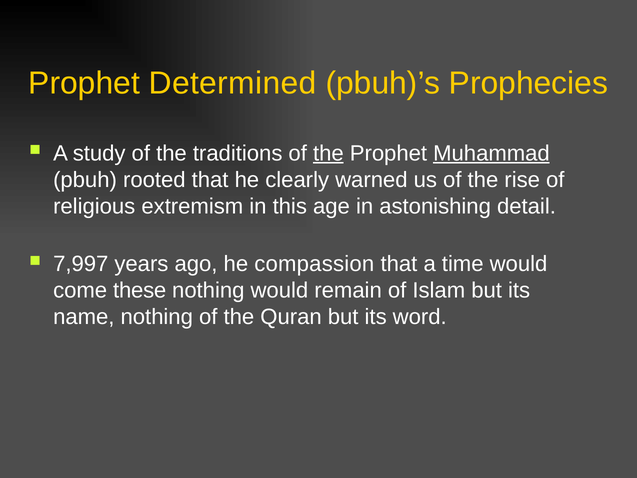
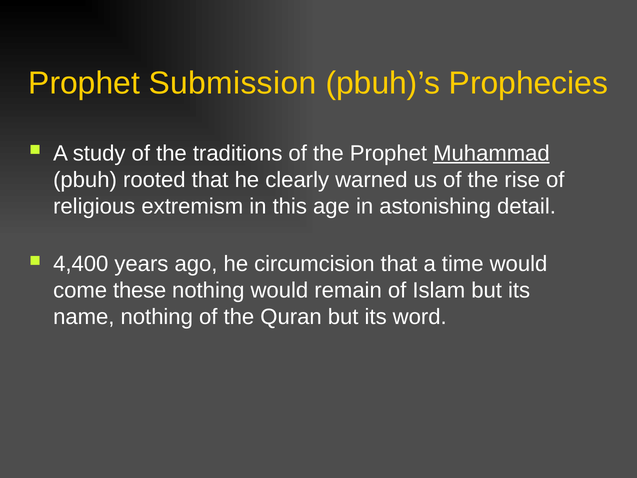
Determined: Determined -> Submission (233, 83)
the underline: present -> none (328, 153)
7,997: 7,997 -> 4,400 (81, 264)
compassion: compassion -> circumcision (314, 264)
